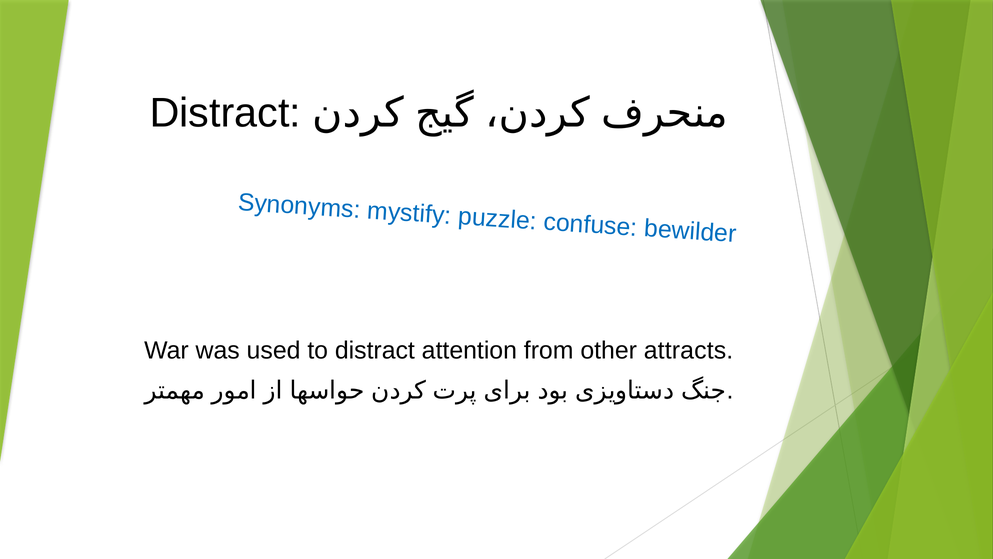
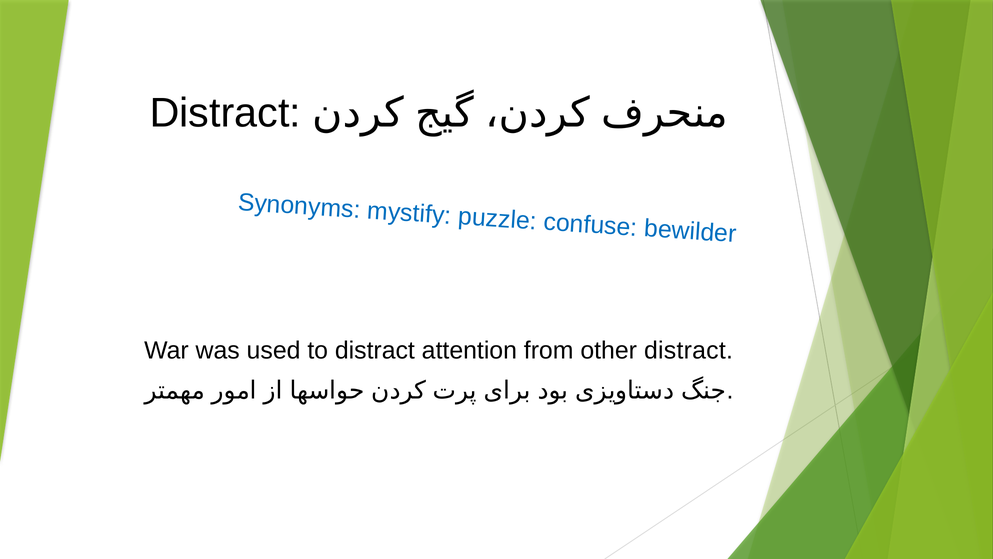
other attracts: attracts -> distract (688, 350)
